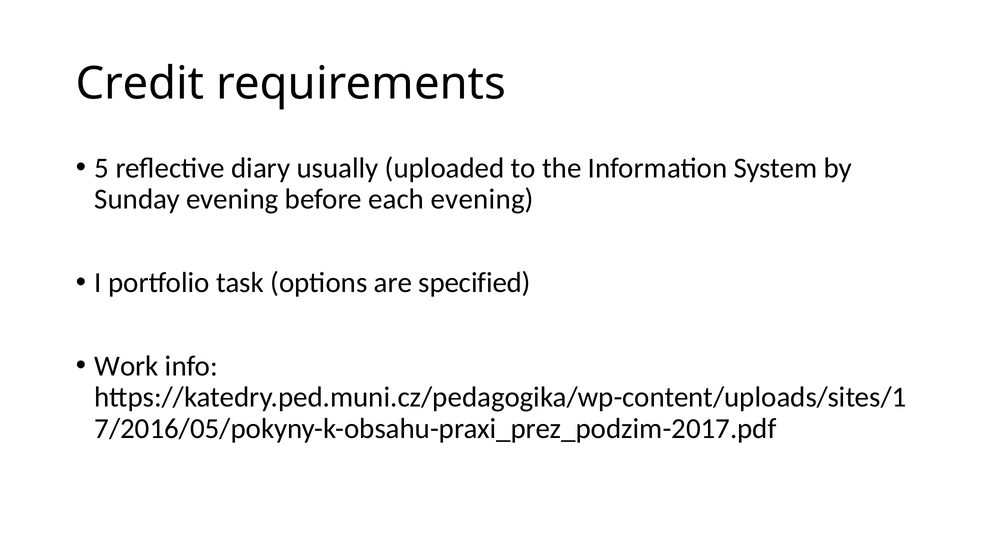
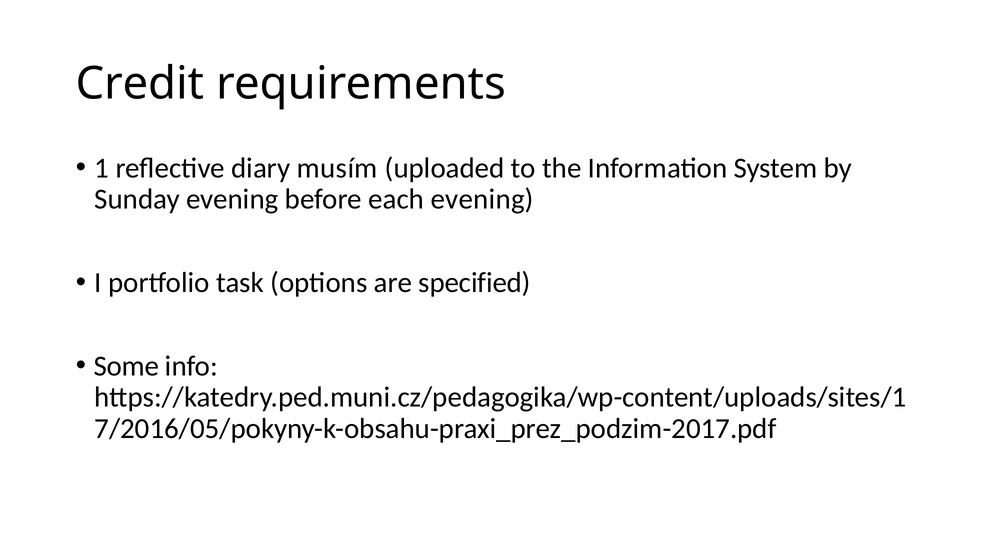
5: 5 -> 1 (102, 168)
usually: usually -> musím (337, 168)
Work: Work -> Some (127, 366)
